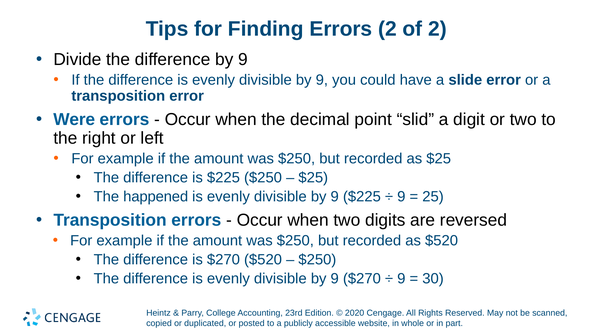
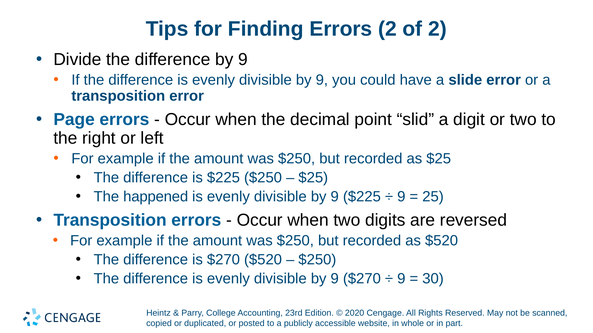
Were: Were -> Page (74, 120)
